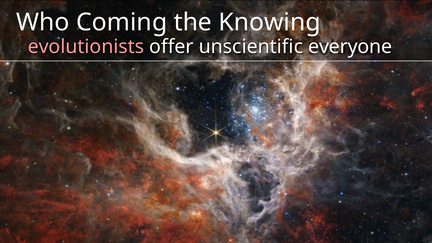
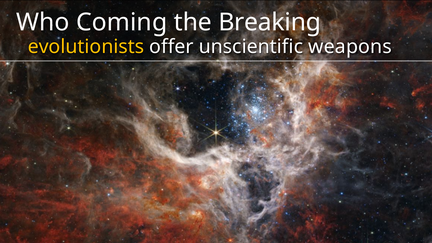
Knowing: Knowing -> Breaking (270, 22)
evolutionists colour: pink -> yellow (86, 47)
everyone: everyone -> weapons (350, 47)
